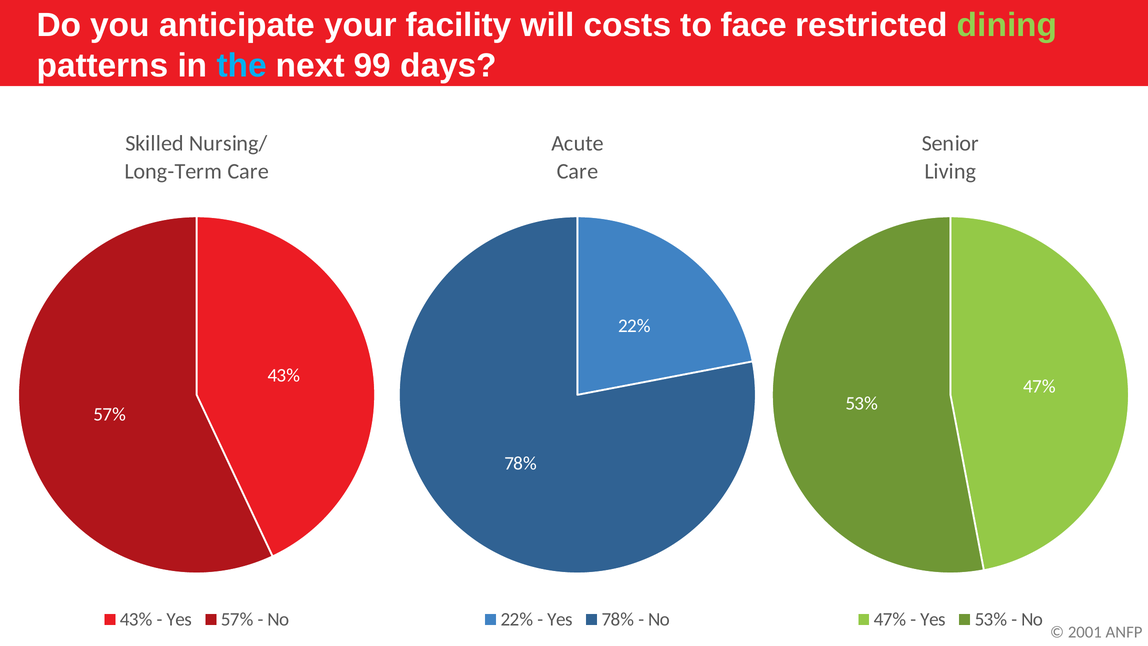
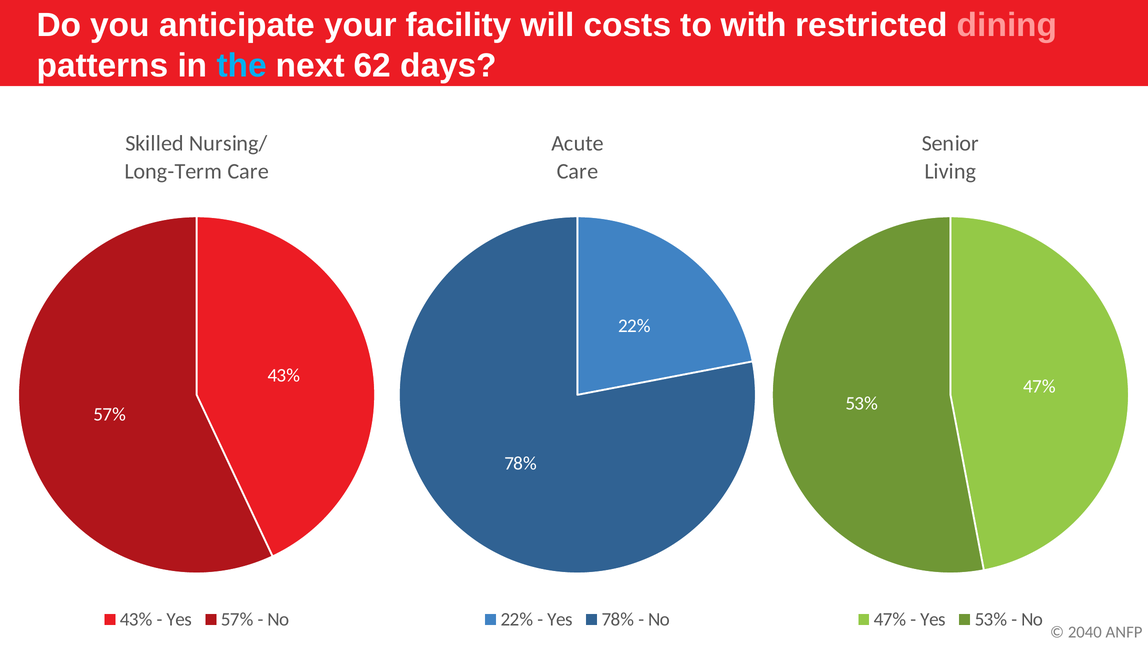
face: face -> with (754, 25)
dining colour: light green -> pink (1007, 25)
99: 99 -> 62 (372, 65)
2001: 2001 -> 2040 (1085, 632)
